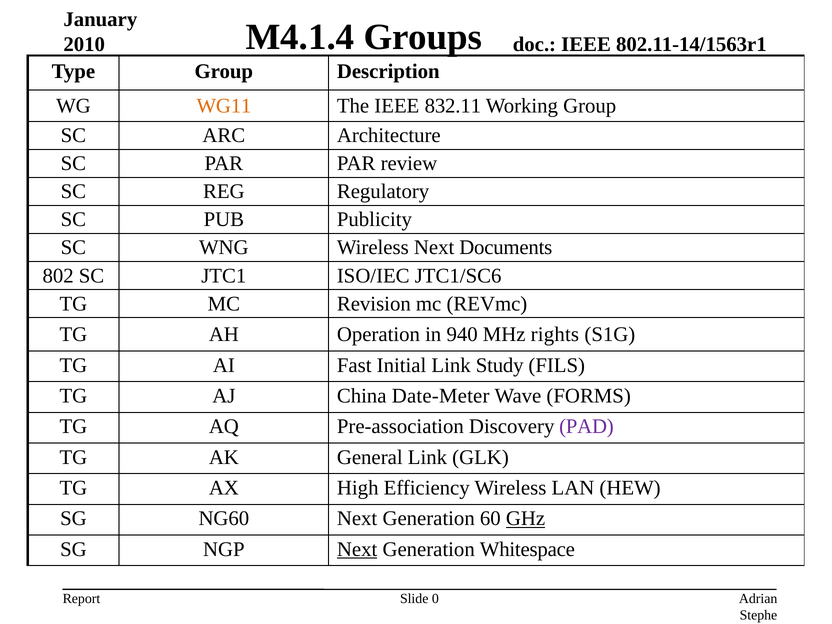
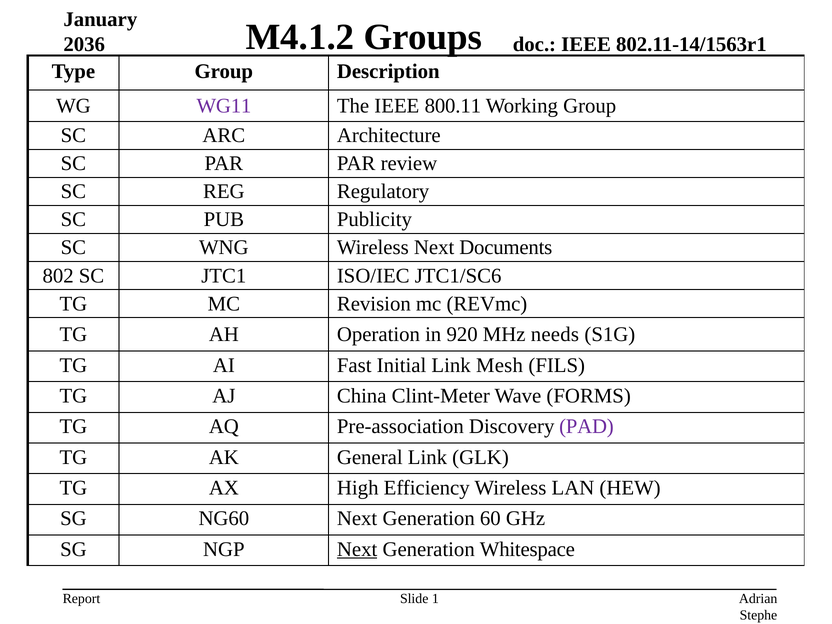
M4.1.4: M4.1.4 -> M4.1.2 (300, 37)
2010: 2010 -> 2036 (84, 44)
WG11 colour: orange -> purple (224, 106)
832.11: 832.11 -> 800.11 (453, 106)
940: 940 -> 920 (462, 334)
rights: rights -> needs (555, 334)
Study: Study -> Mesh (499, 365)
Date-Meter: Date-Meter -> Clint-Meter (441, 396)
GHz underline: present -> none (526, 519)
0: 0 -> 1 (435, 598)
